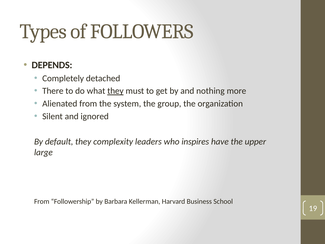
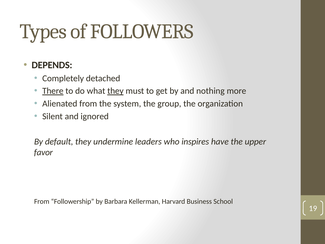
There underline: none -> present (53, 91)
complexity: complexity -> undermine (113, 141)
large: large -> favor (43, 152)
